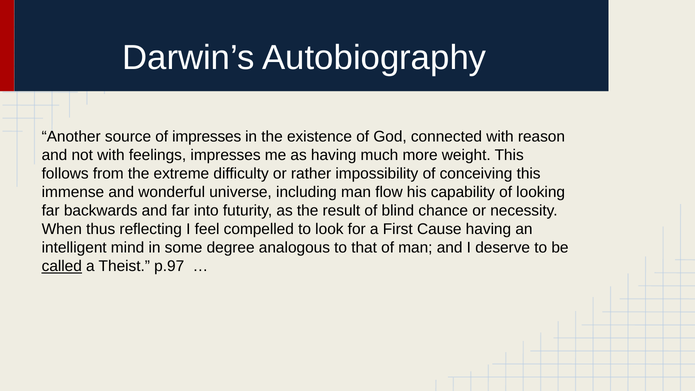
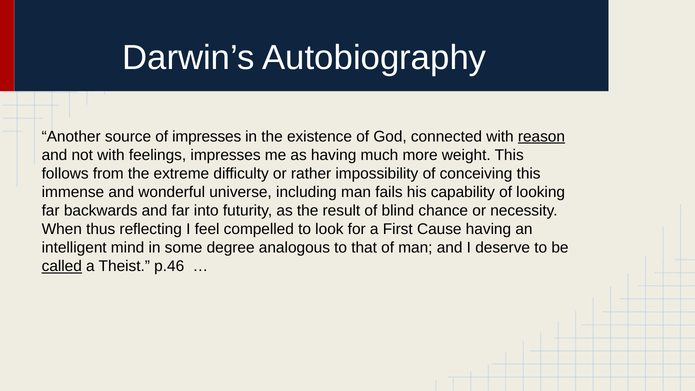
reason underline: none -> present (541, 136)
flow: flow -> fails (389, 192)
p.97: p.97 -> p.46 (169, 266)
